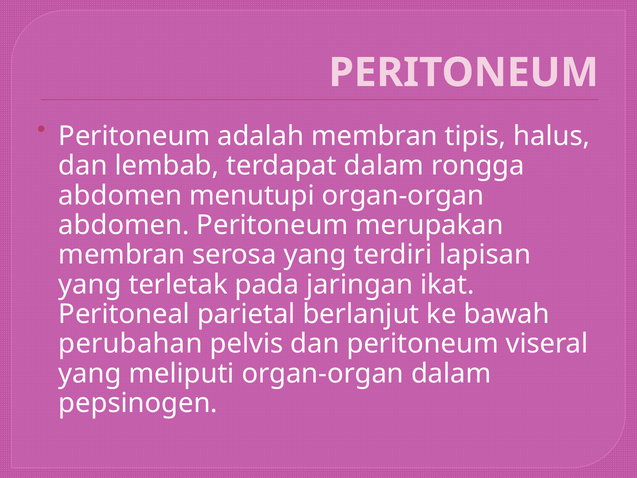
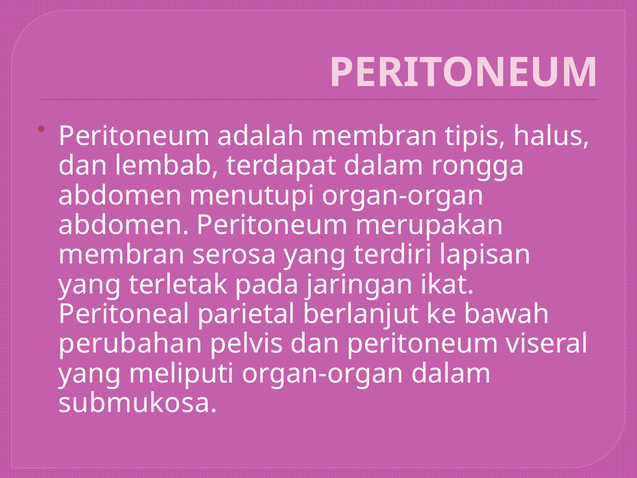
pepsinogen: pepsinogen -> submukosa (138, 403)
